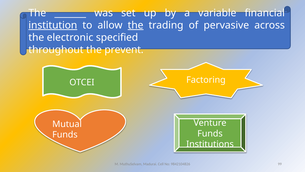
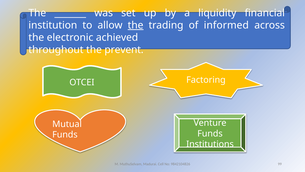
variable: variable -> liquidity (217, 13)
institution underline: present -> none (53, 25)
pervasive: pervasive -> informed (226, 25)
specified: specified -> achieved (117, 37)
